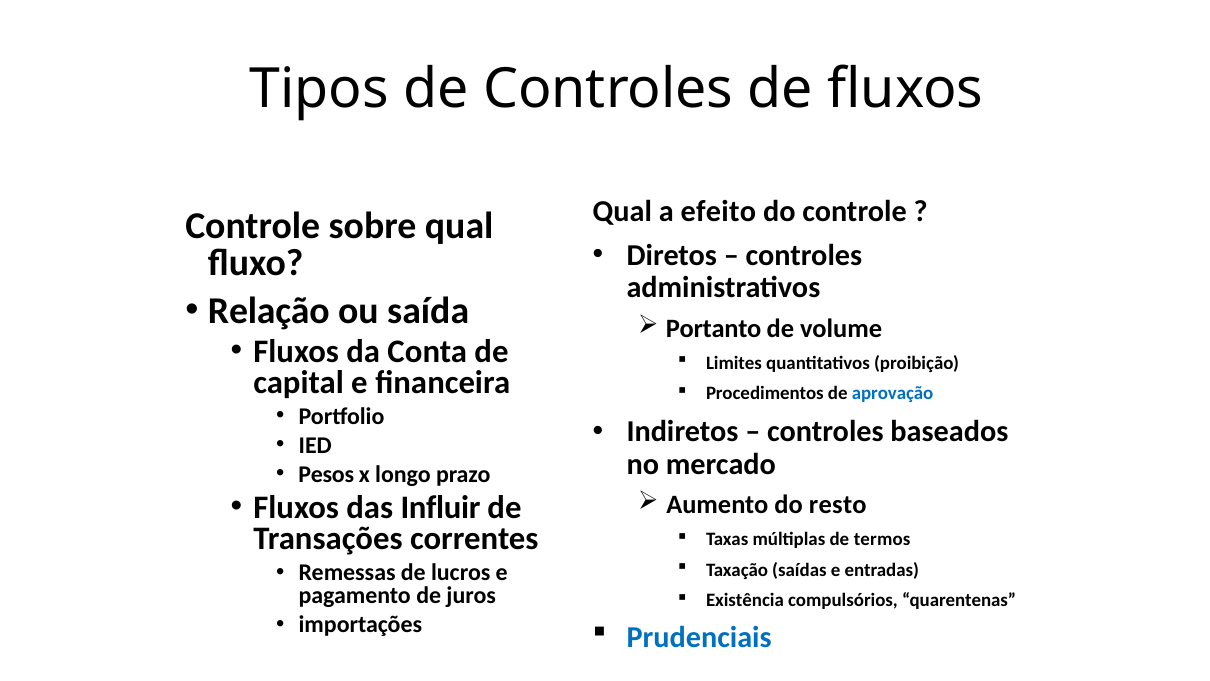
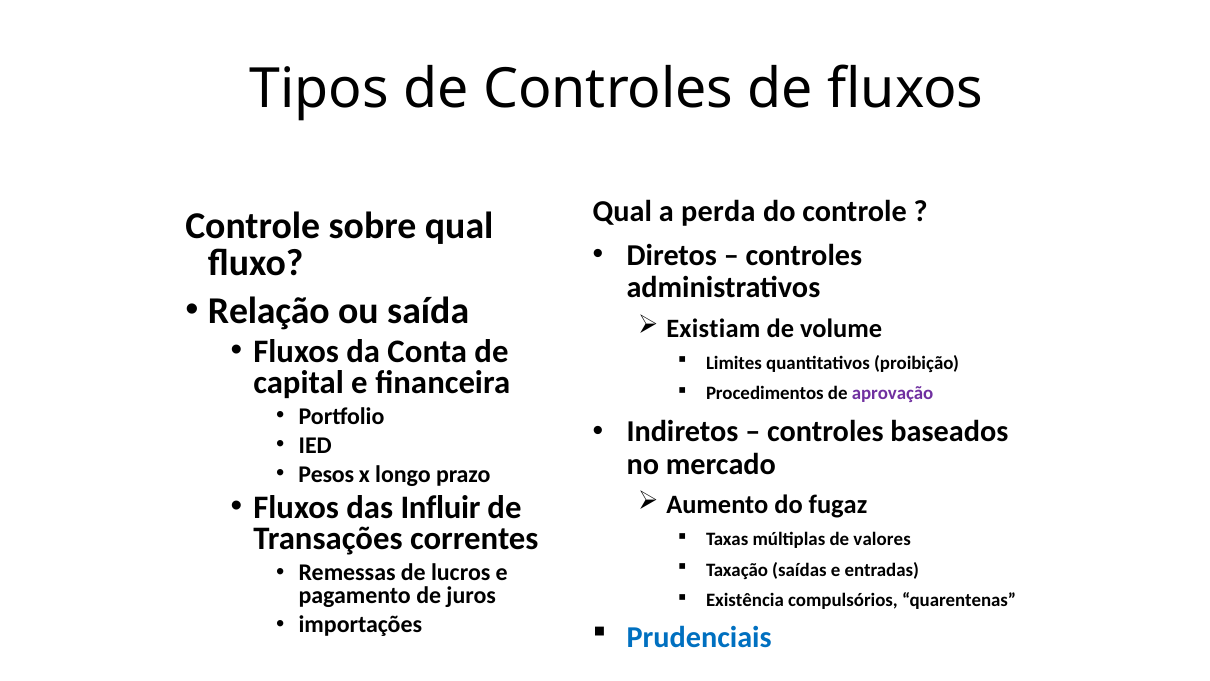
efeito: efeito -> perda (718, 211)
Portanto: Portanto -> Existiam (713, 328)
aprovação colour: blue -> purple (893, 393)
resto: resto -> fugaz (838, 505)
termos: termos -> valores (882, 539)
